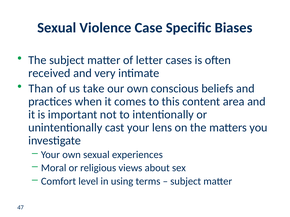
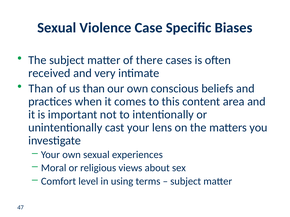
letter: letter -> there (149, 60)
us take: take -> than (94, 89)
